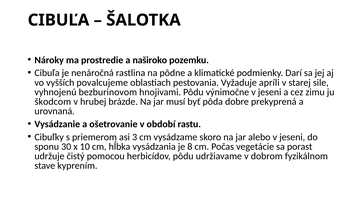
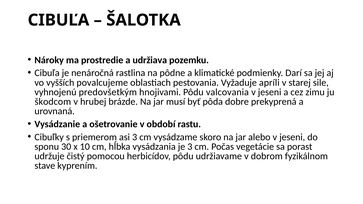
naširoko: naširoko -> udržiava (150, 60)
bezburinovom: bezburinovom -> predovšetkým (108, 92)
výnimočne: výnimočne -> valcovania (227, 92)
je 8: 8 -> 3 (190, 147)
